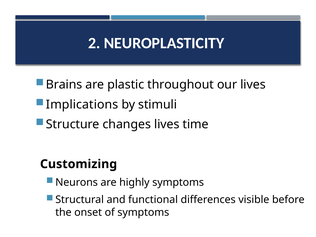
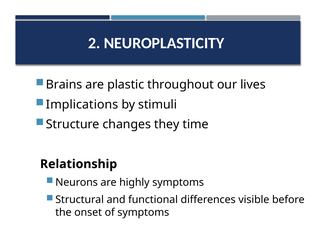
changes lives: lives -> they (167, 124)
Customizing: Customizing -> Relationship (79, 164)
